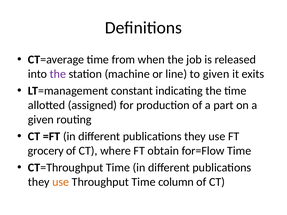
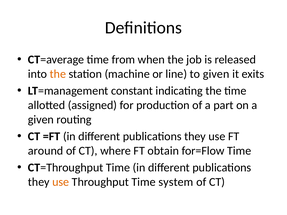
the colour: purple -> orange (58, 74)
grocery: grocery -> around (46, 151)
column: column -> system (176, 182)
